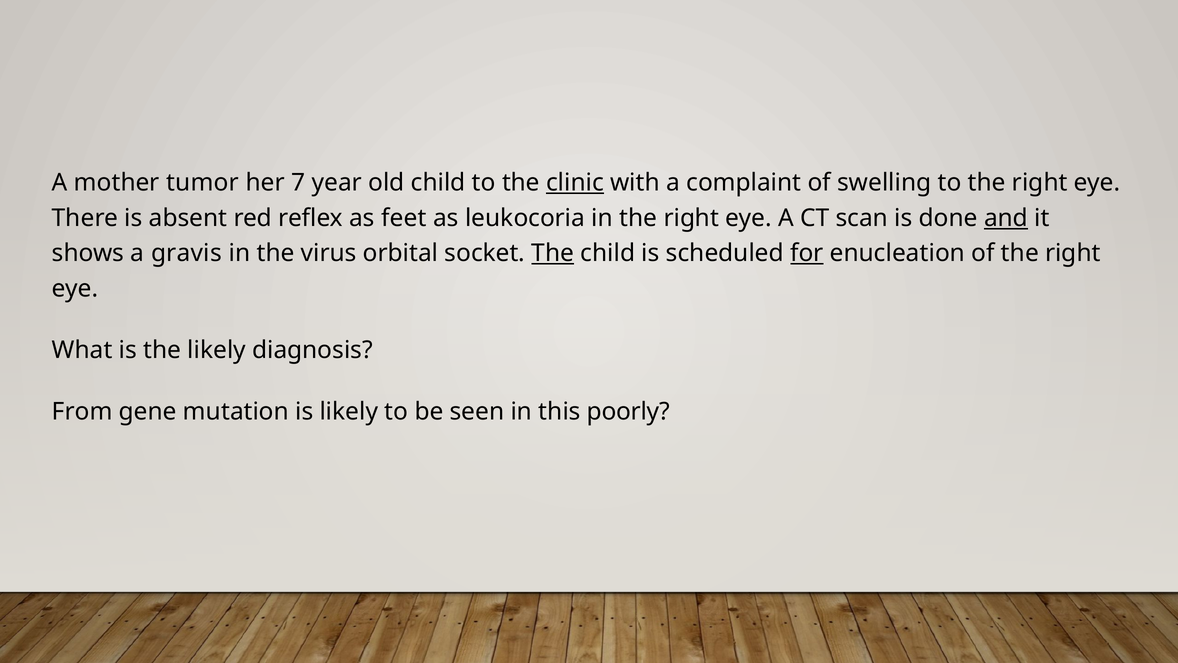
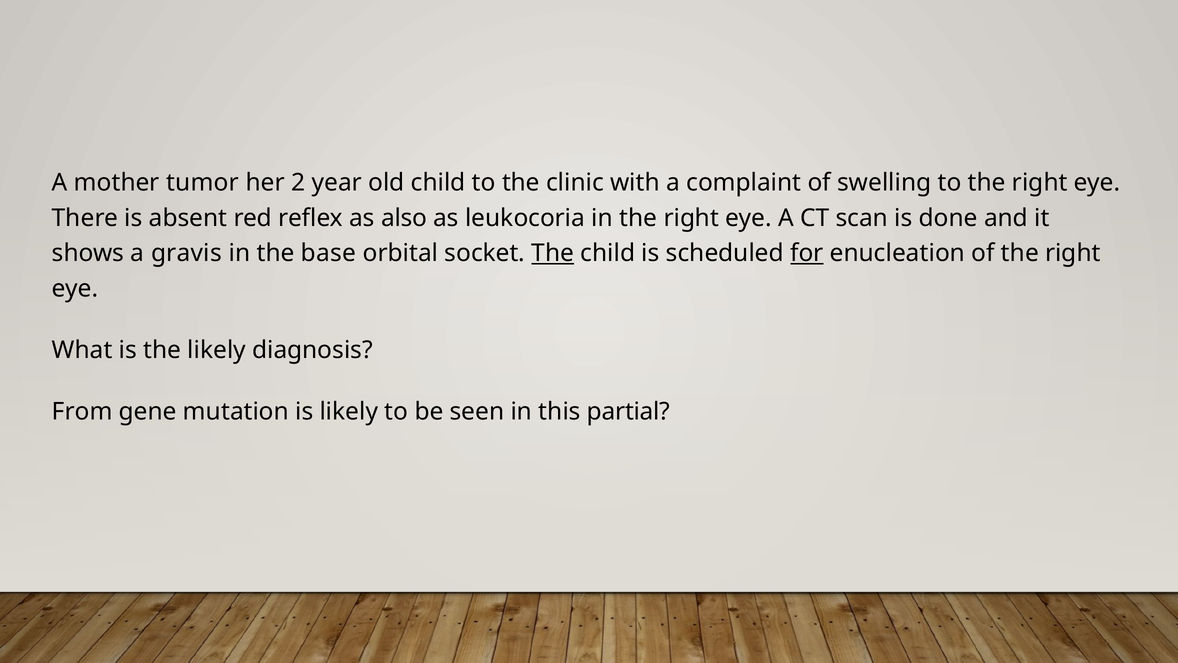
7: 7 -> 2 (298, 183)
clinic underline: present -> none (575, 183)
feet: feet -> also (404, 218)
and underline: present -> none (1006, 218)
virus: virus -> base (328, 253)
poorly: poorly -> partial (628, 412)
